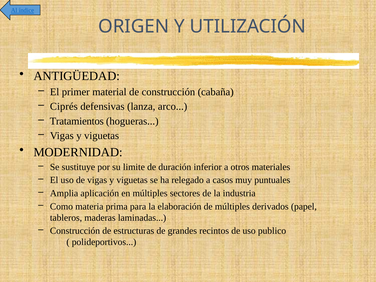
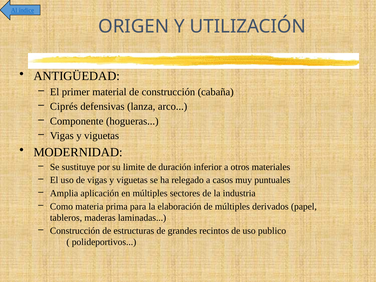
Tratamientos: Tratamientos -> Componente (77, 121)
